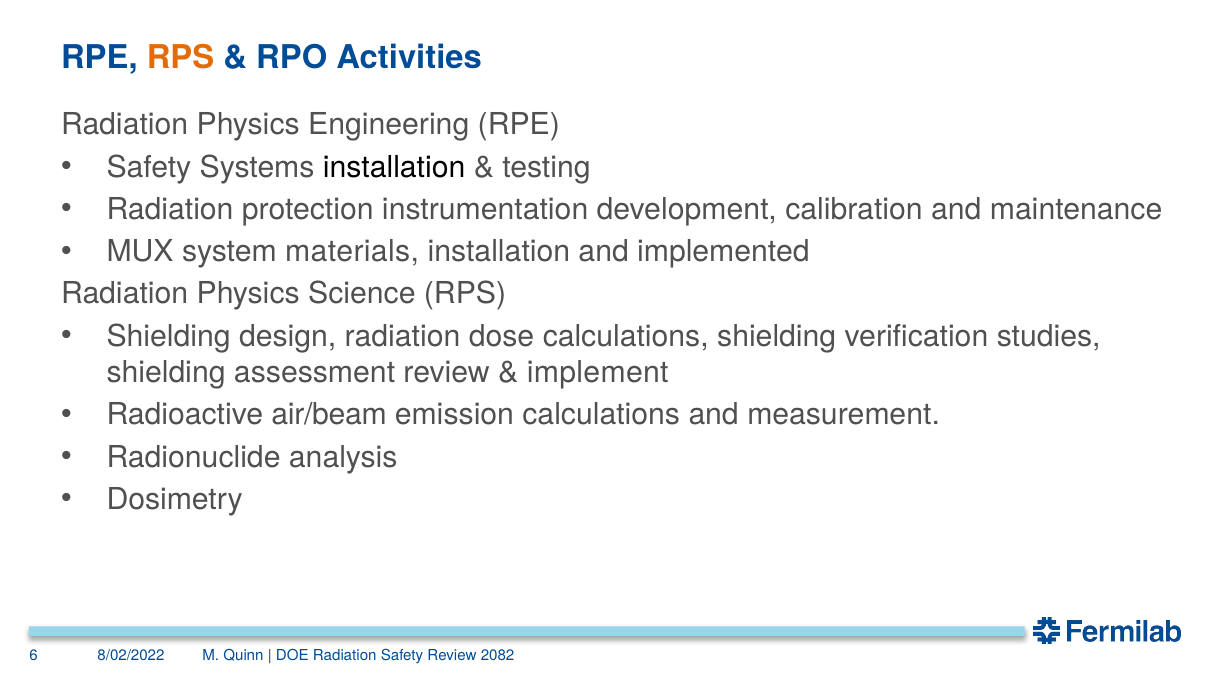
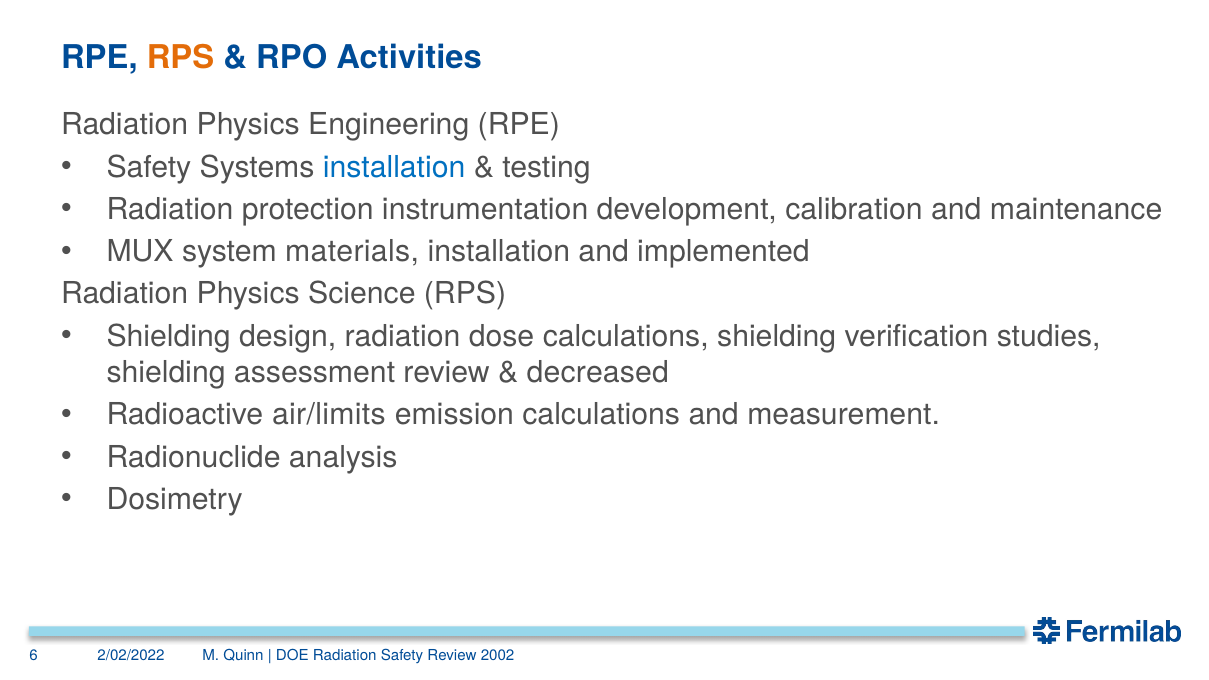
installation colour: black -> blue (394, 167)
implement: implement -> decreased (598, 373)
air/beam: air/beam -> air/limits (329, 415)
8/02/2022: 8/02/2022 -> 2/02/2022 (131, 655)
2082: 2082 -> 2002 (498, 655)
